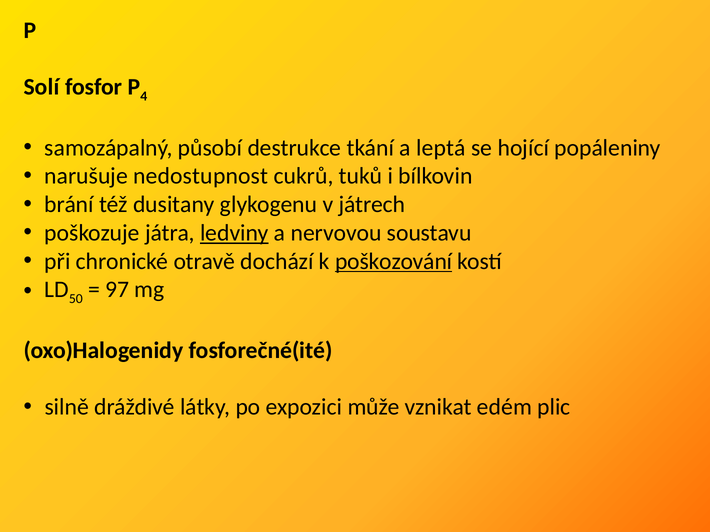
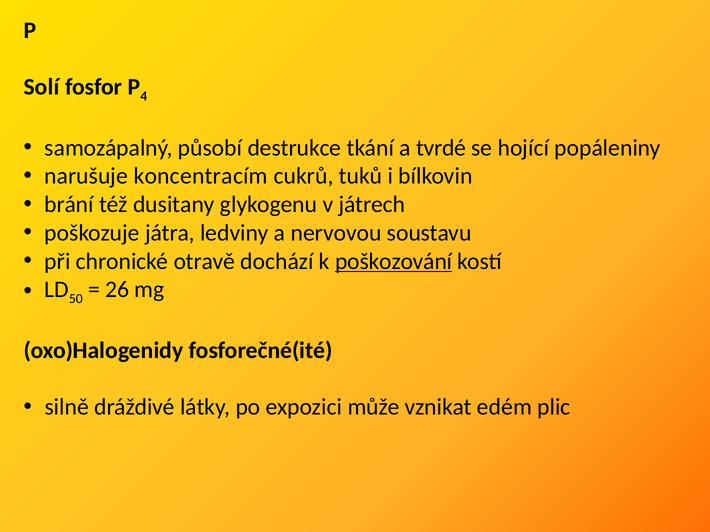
leptá: leptá -> tvrdé (441, 148)
nedostupnost: nedostupnost -> koncentracím (201, 176)
ledviny underline: present -> none (234, 233)
97: 97 -> 26 (117, 290)
